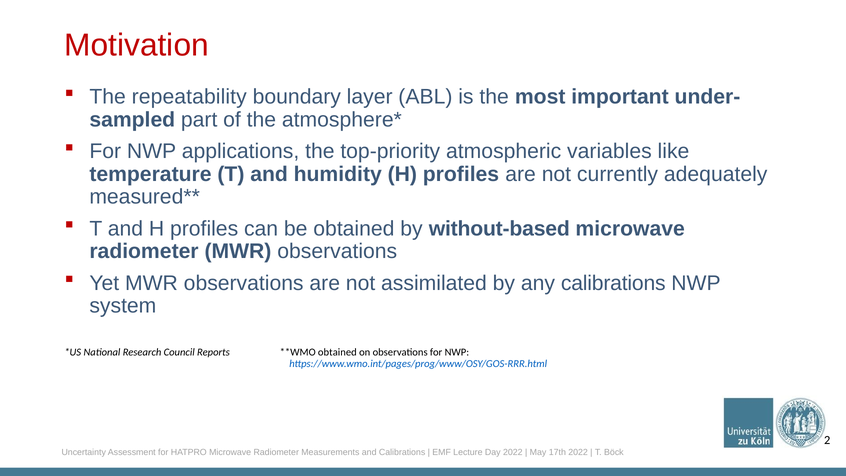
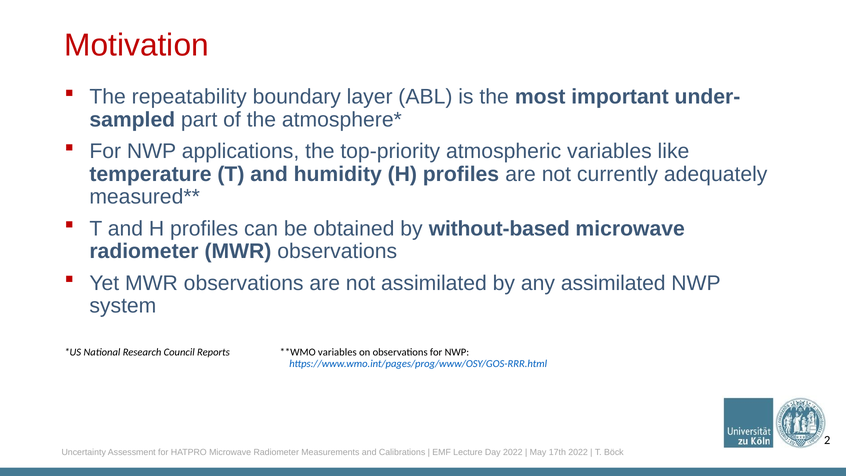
any calibrations: calibrations -> assimilated (613, 283)
obtained: obtained -> variables (337, 352)
